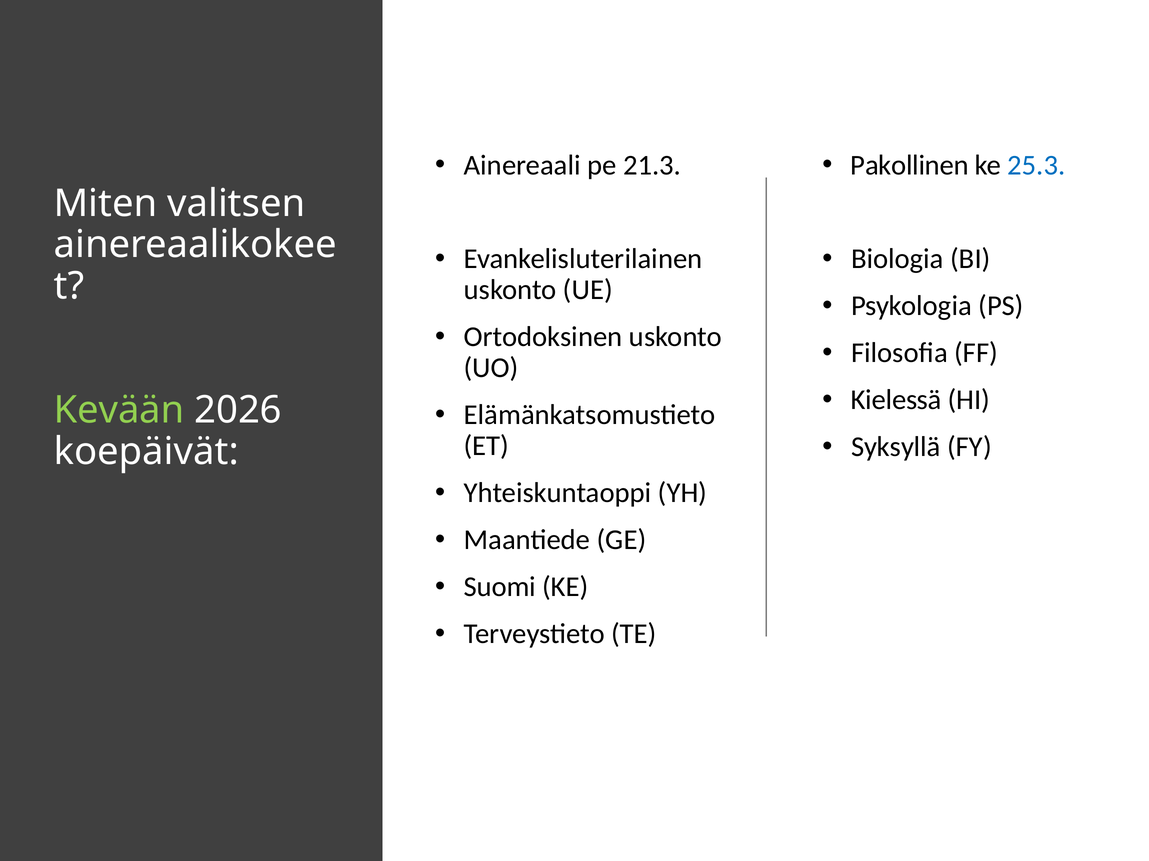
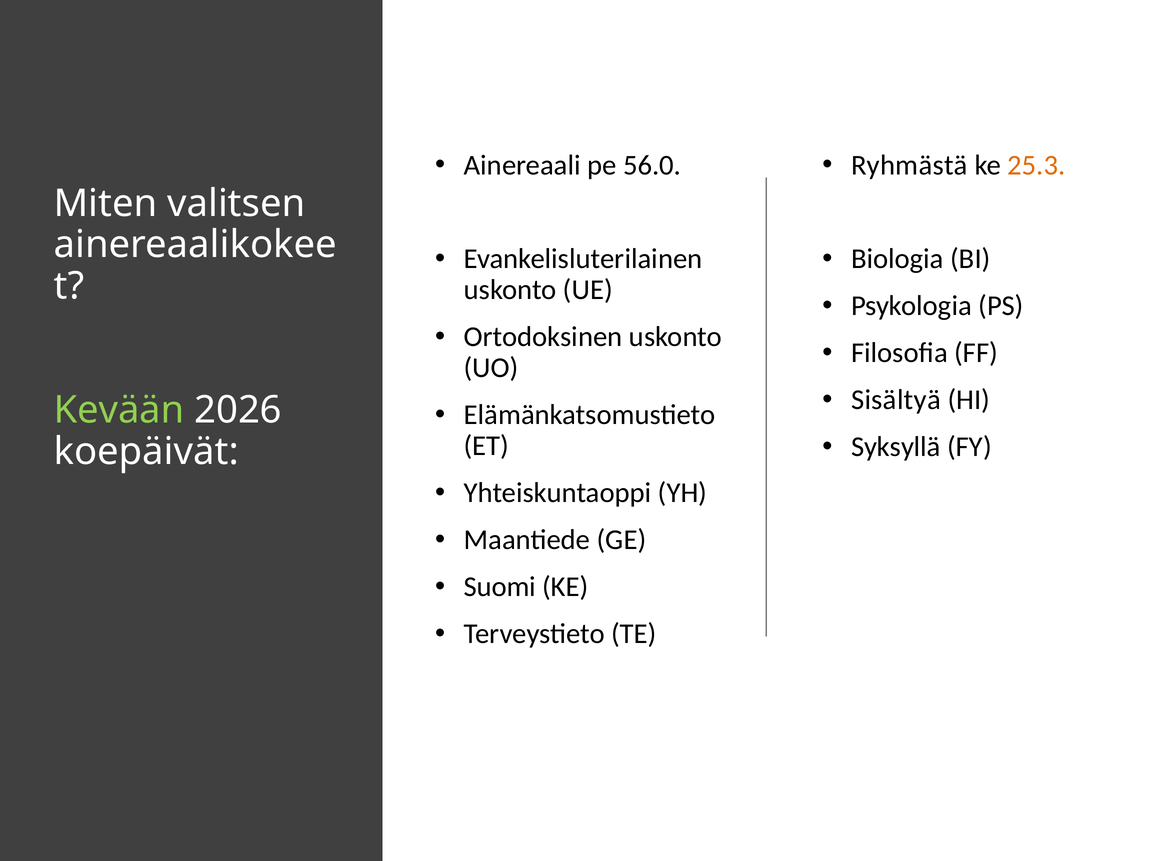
21.3: 21.3 -> 56.0 (652, 165)
Pakollinen: Pakollinen -> Ryhmästä (909, 165)
25.3 colour: blue -> orange (1036, 165)
Kielessä: Kielessä -> Sisältyä (896, 400)
